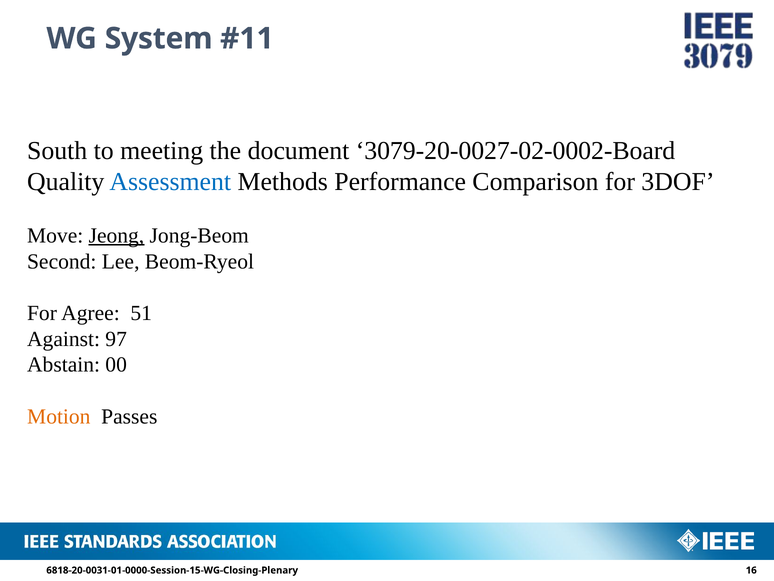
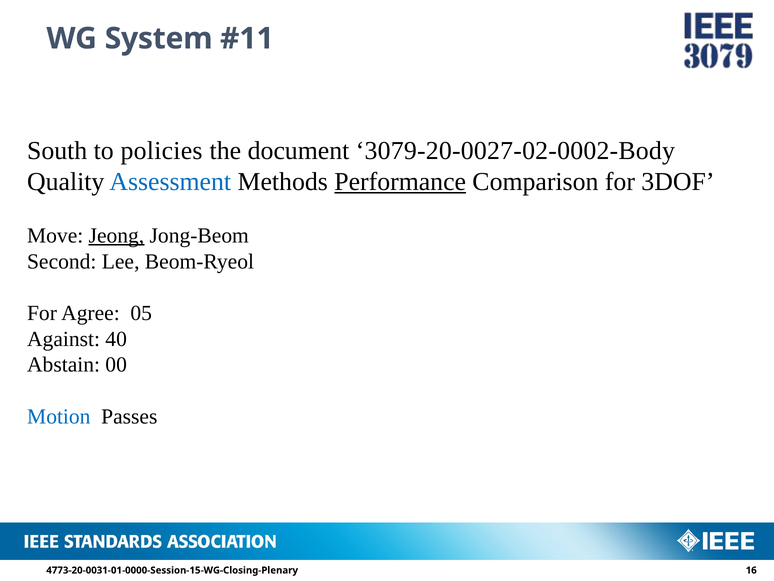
meeting: meeting -> policies (162, 151)
3079-20-0027-02-0002-Board: 3079-20-0027-02-0002-Board -> 3079-20-0027-02-0002-Body (515, 151)
Performance underline: none -> present (400, 182)
51: 51 -> 05 (141, 313)
97: 97 -> 40 (116, 339)
Motion colour: orange -> blue (59, 416)
6818-20-0031-01-0000-Session-15-WG-Closing-Plenary: 6818-20-0031-01-0000-Session-15-WG-Closing-Plenary -> 4773-20-0031-01-0000-Session-15-WG-Closing-Plenary (172, 570)
